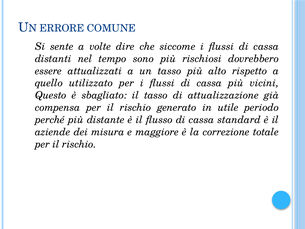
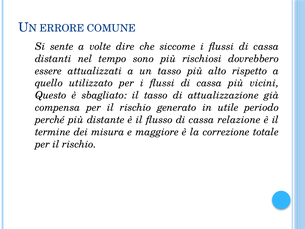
standard: standard -> relazione (239, 120)
aziende: aziende -> termine (53, 132)
